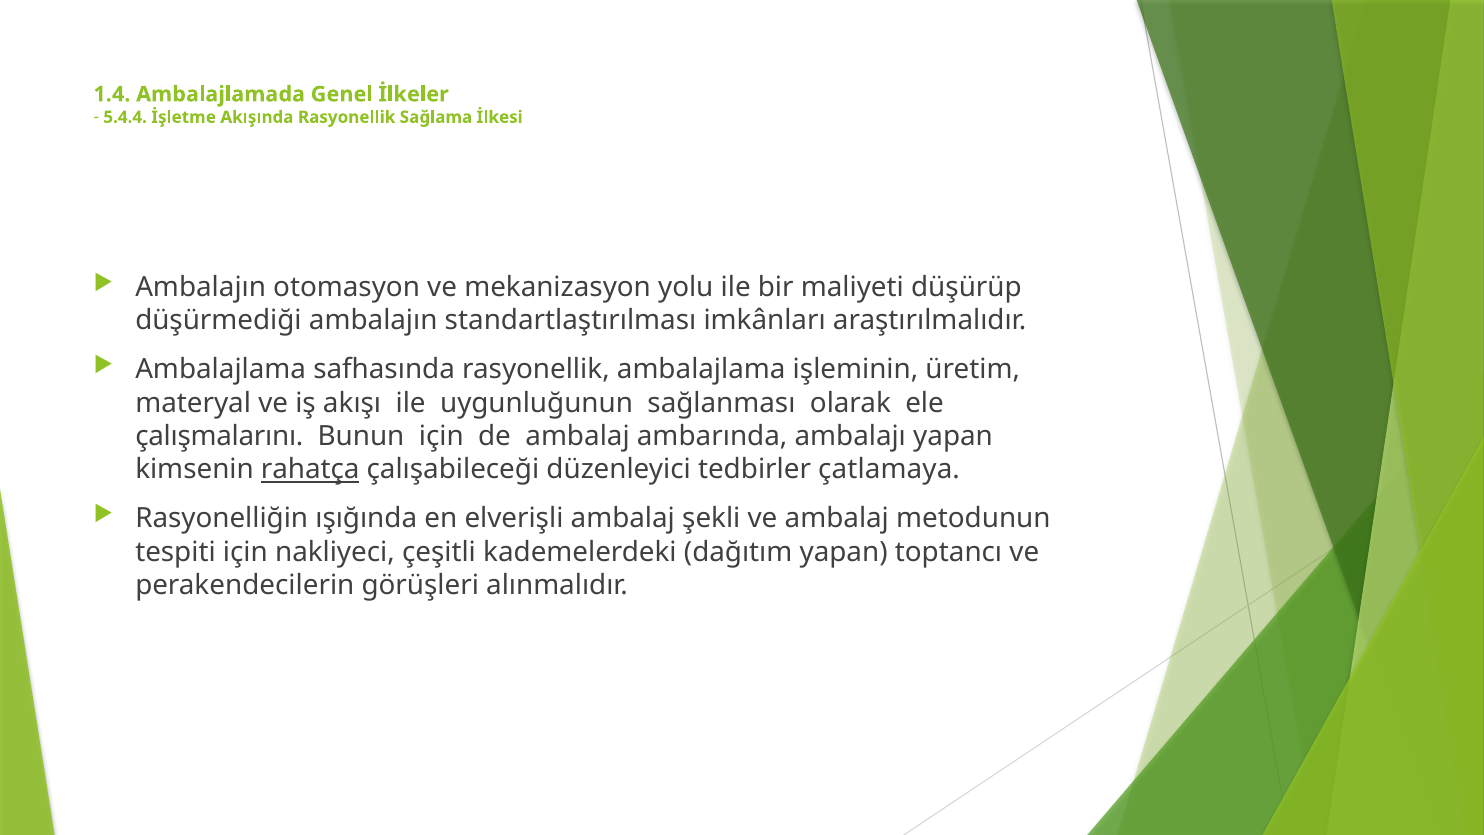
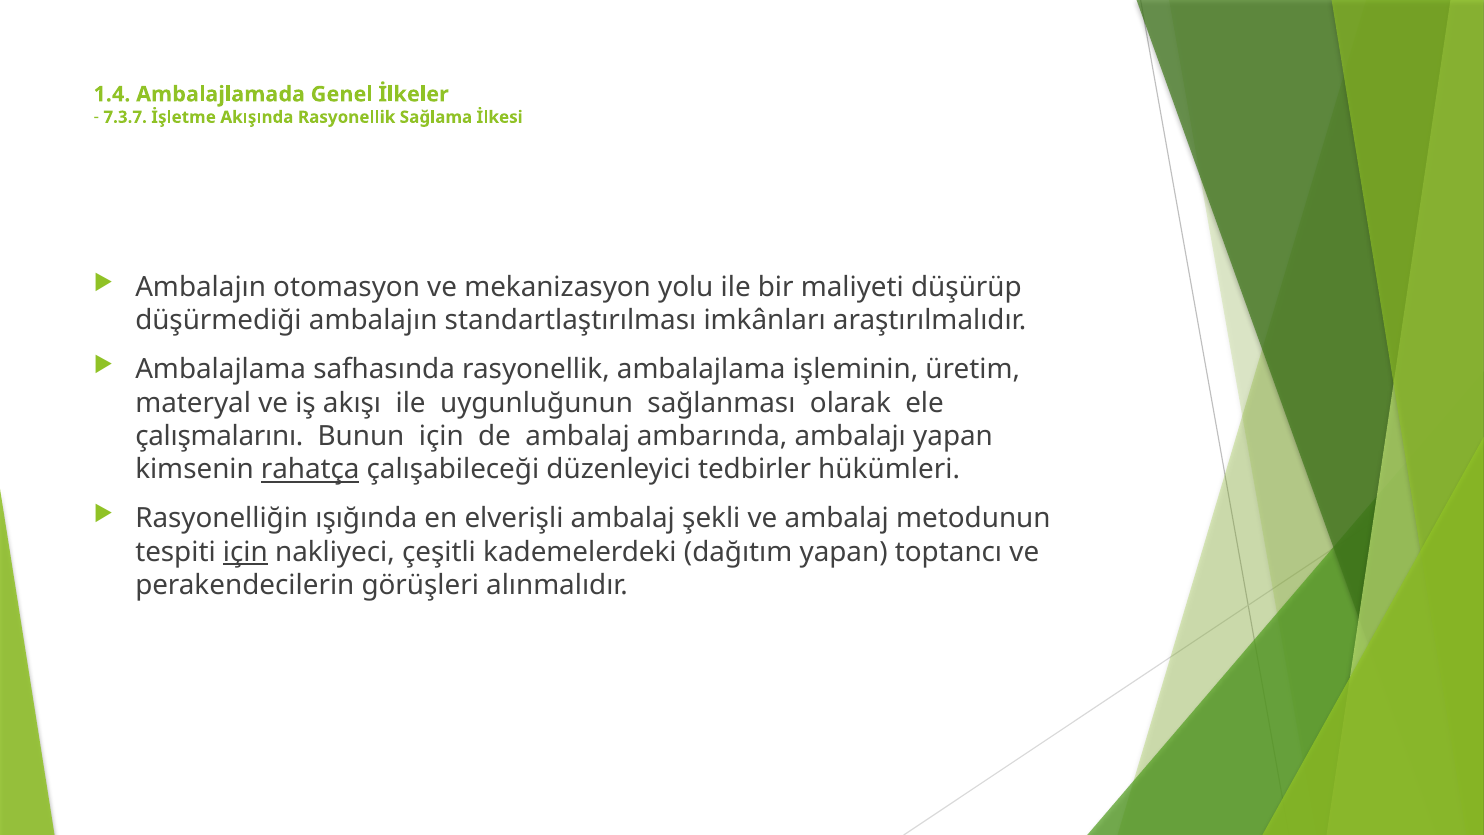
5.4.4: 5.4.4 -> 7.3.7 (125, 117)
çatlamaya: çatlamaya -> hükümleri (889, 470)
için underline: none -> present (245, 552)
